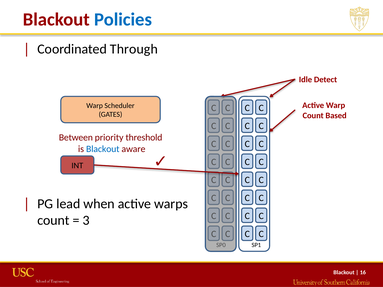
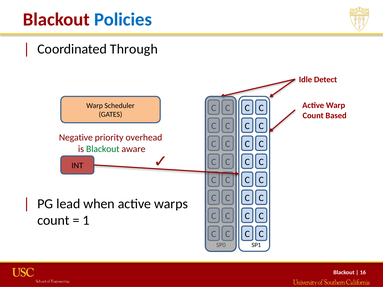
Between: Between -> Negative (76, 137)
threshold: threshold -> overhead (144, 137)
Blackout colour: blue -> green (103, 149)
3: 3 -> 1 (86, 220)
